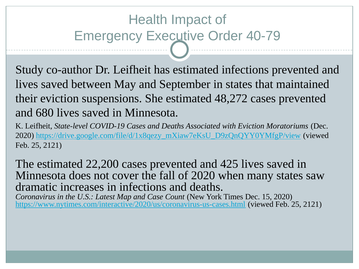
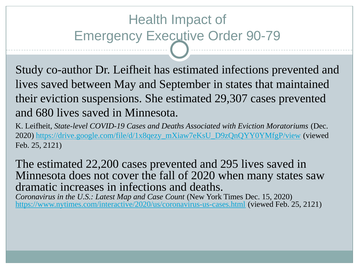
40-79: 40-79 -> 90-79 (263, 36)
48,272: 48,272 -> 29,307 (231, 98)
425: 425 -> 295 (229, 164)
